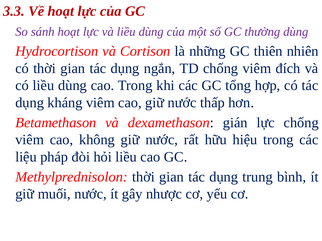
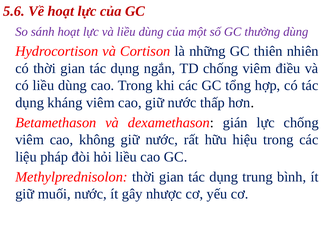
3.3: 3.3 -> 5.6 (14, 11)
đích: đích -> điều (288, 68)
